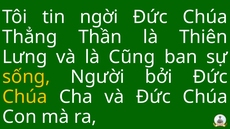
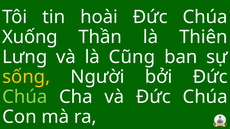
ngời: ngời -> hoài (99, 17)
Thẳng: Thẳng -> Xuống (30, 37)
Chúa colour: yellow -> light green (25, 97)
